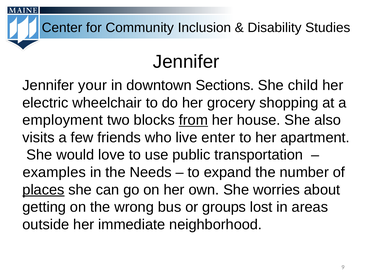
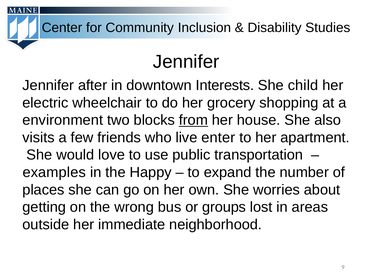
your: your -> after (93, 86)
Sections: Sections -> Interests (225, 86)
employment: employment -> environment (63, 120)
Needs: Needs -> Happy (151, 173)
places underline: present -> none (43, 190)
